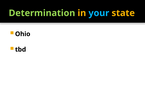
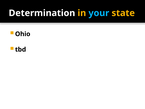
Determination colour: light green -> white (42, 13)
